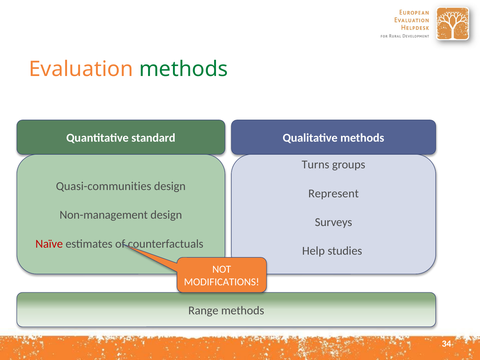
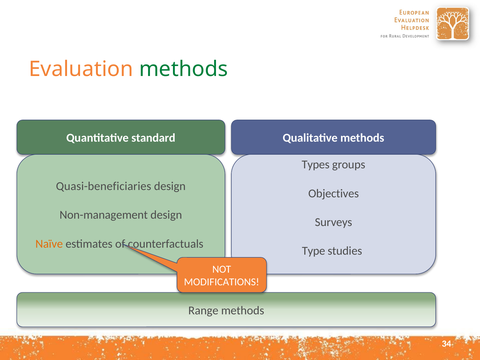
Turns: Turns -> Types (316, 165)
Quasi-communities: Quasi-communities -> Quasi-beneficiaries (104, 186)
Represent: Represent -> Objectives (334, 193)
Naïve colour: red -> orange (49, 244)
Help: Help -> Type (314, 251)
